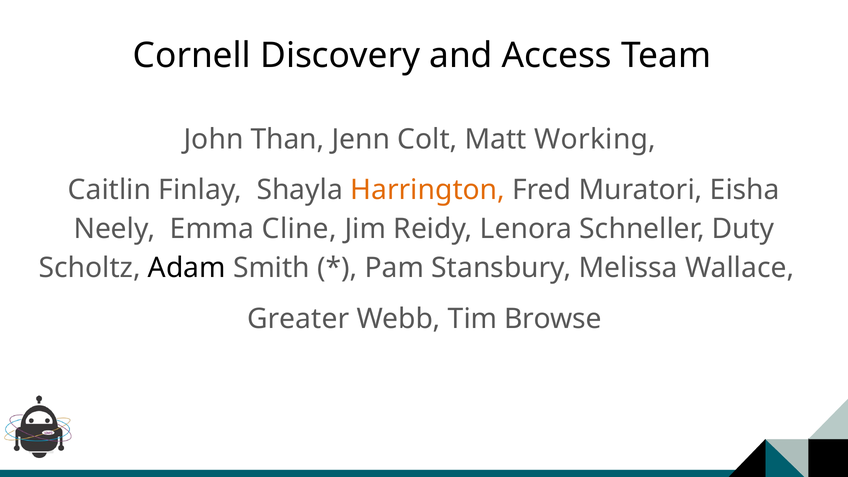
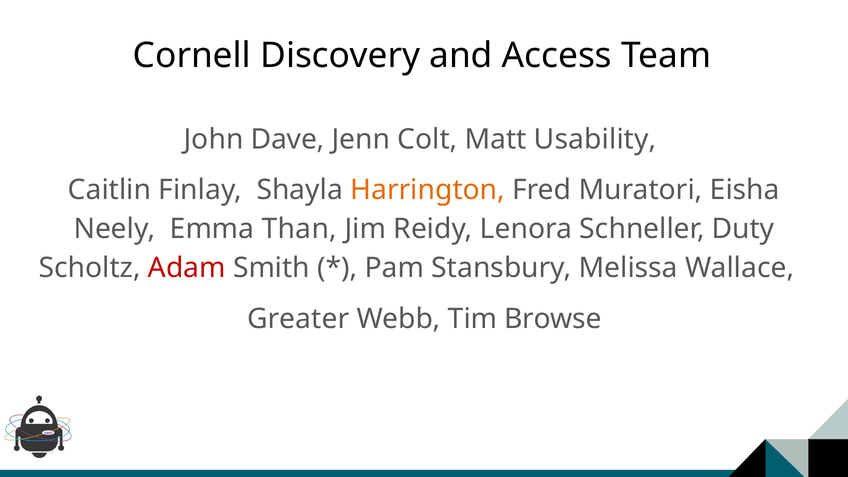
Than: Than -> Dave (288, 139)
Working: Working -> Usability (595, 139)
Cline: Cline -> Than (299, 229)
Adam colour: black -> red (187, 268)
